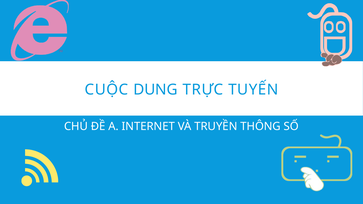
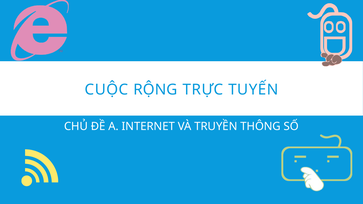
DUNG: DUNG -> RỘNG (155, 90)
